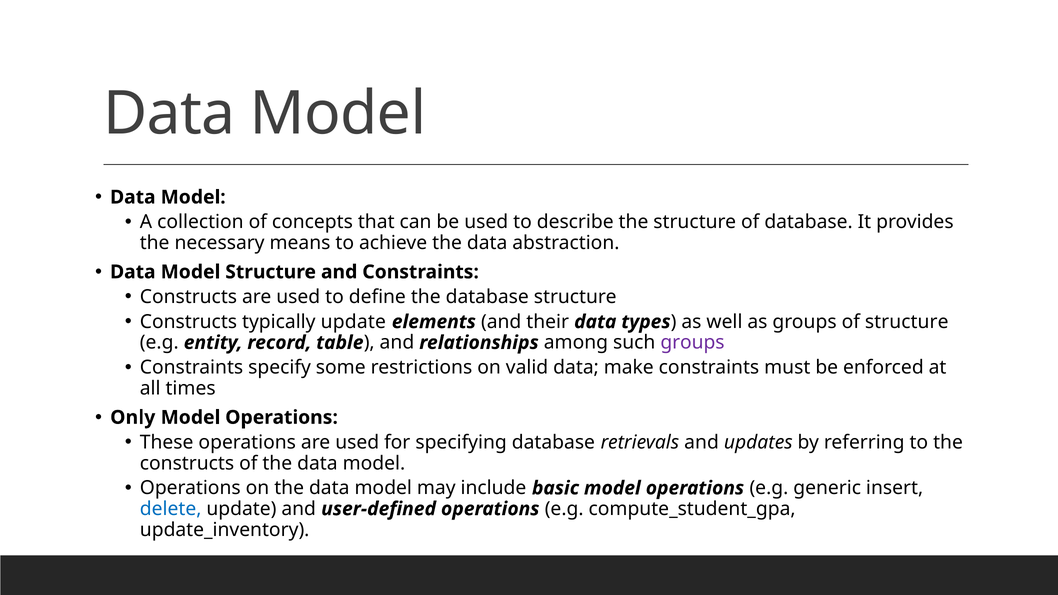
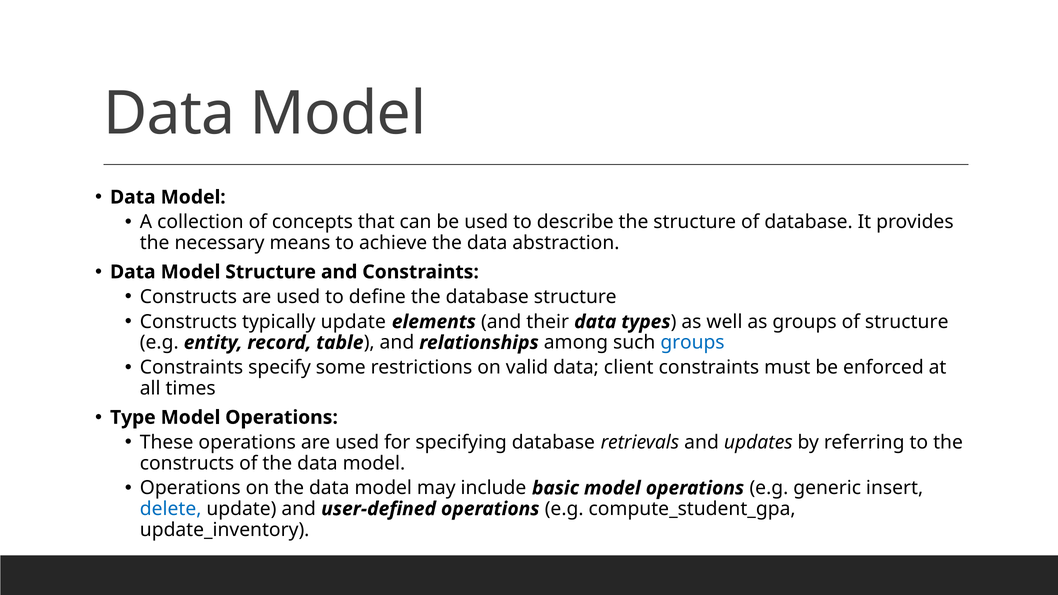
groups colour: purple -> blue (693, 343)
make: make -> client (629, 368)
Only: Only -> Type (133, 418)
